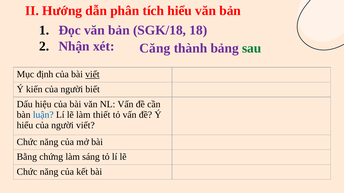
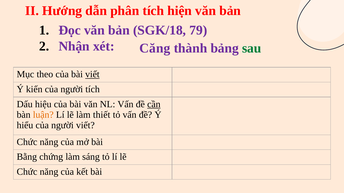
tích hiểu: hiểu -> hiện (180, 11)
18: 18 -> 79 (198, 30)
định: định -> theo (45, 75)
người biết: biết -> tích (93, 89)
cần underline: none -> present (154, 104)
luận colour: blue -> orange (43, 115)
